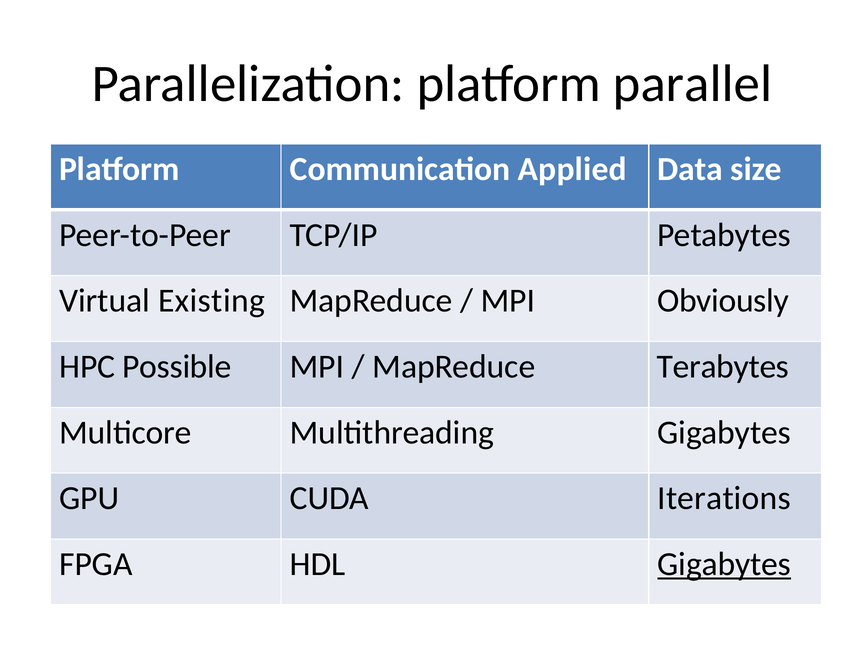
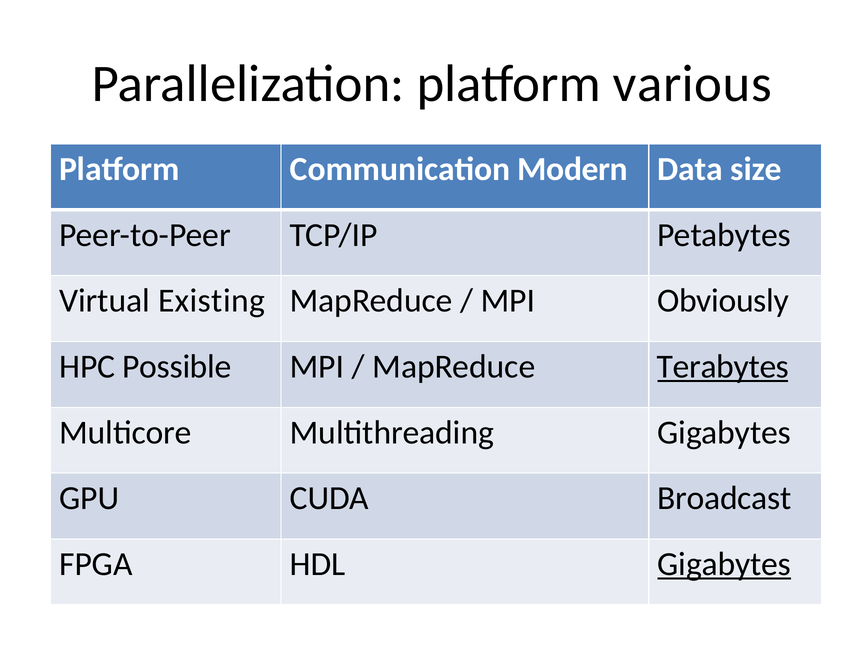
parallel: parallel -> various (692, 84)
Applied: Applied -> Modern (573, 169)
Terabytes underline: none -> present (723, 367)
Iterations: Iterations -> Broadcast (724, 499)
